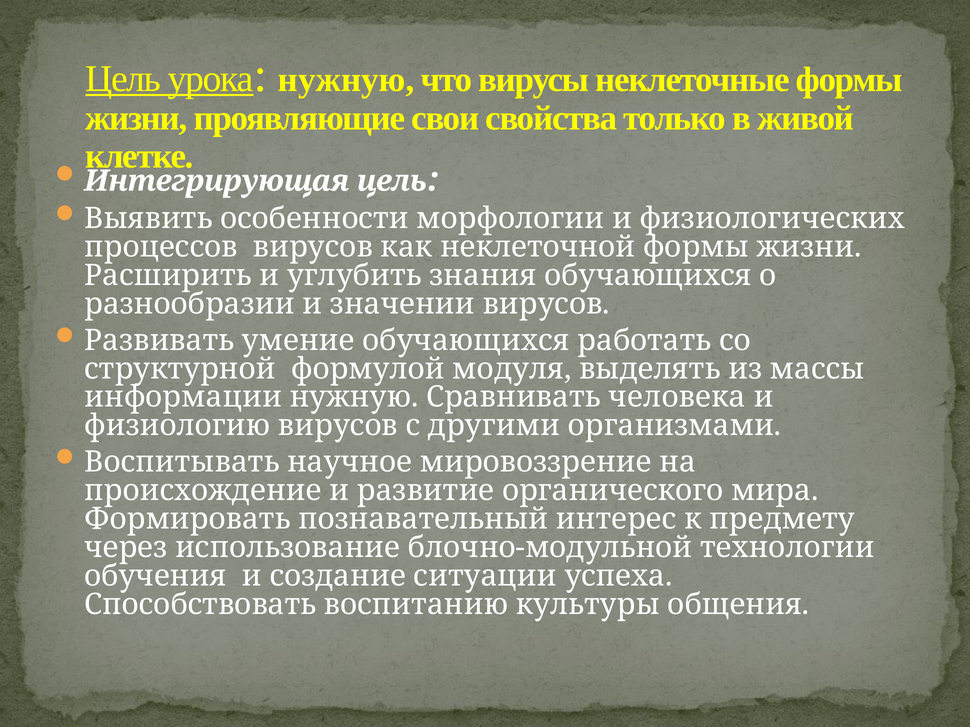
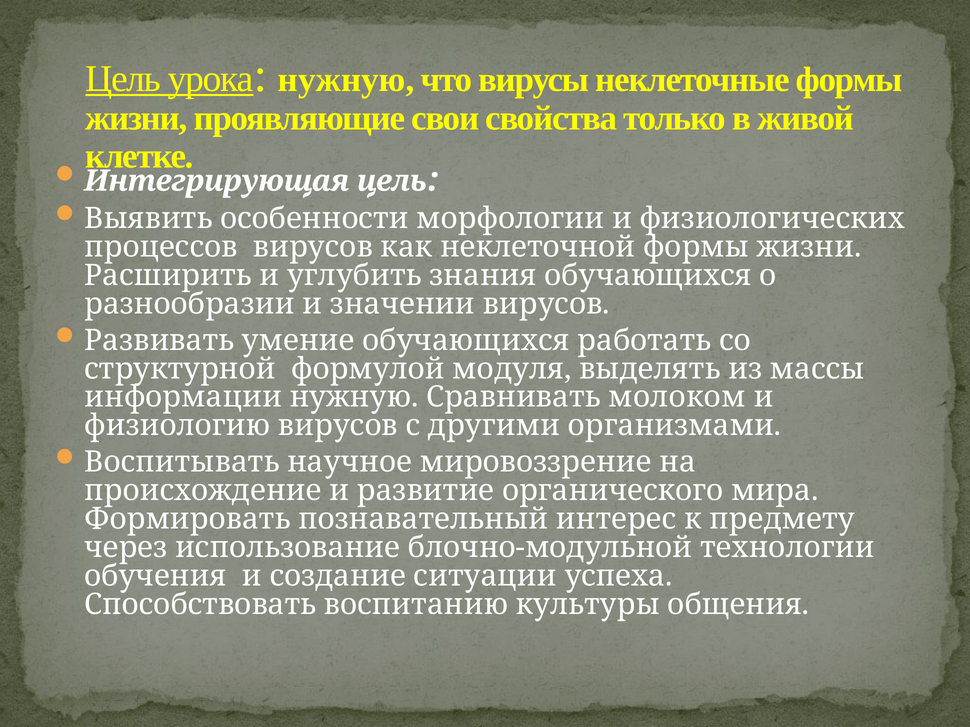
человека: человека -> молоком (677, 397)
